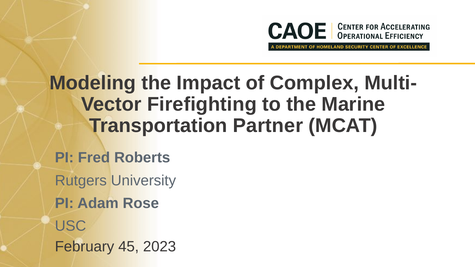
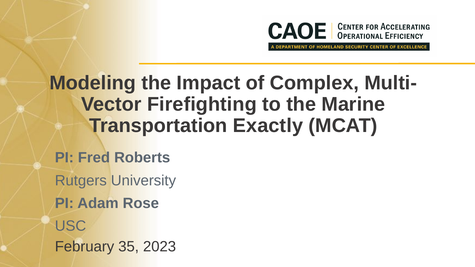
Partner: Partner -> Exactly (268, 126)
45: 45 -> 35 (129, 247)
